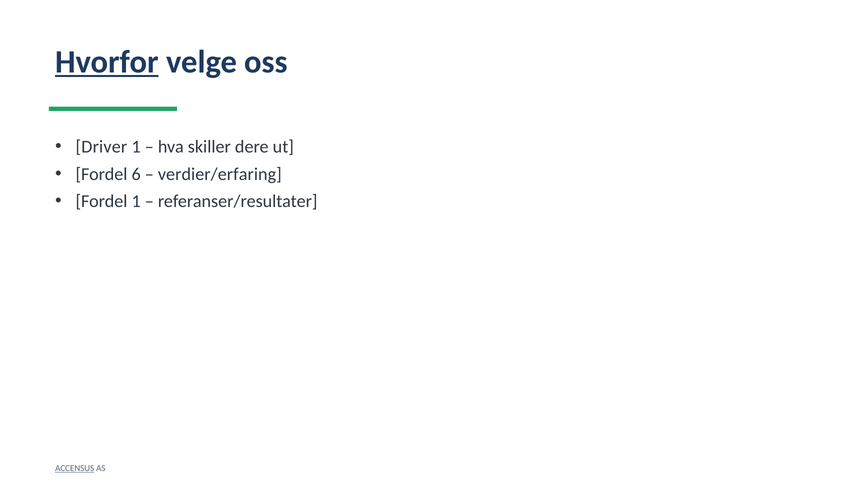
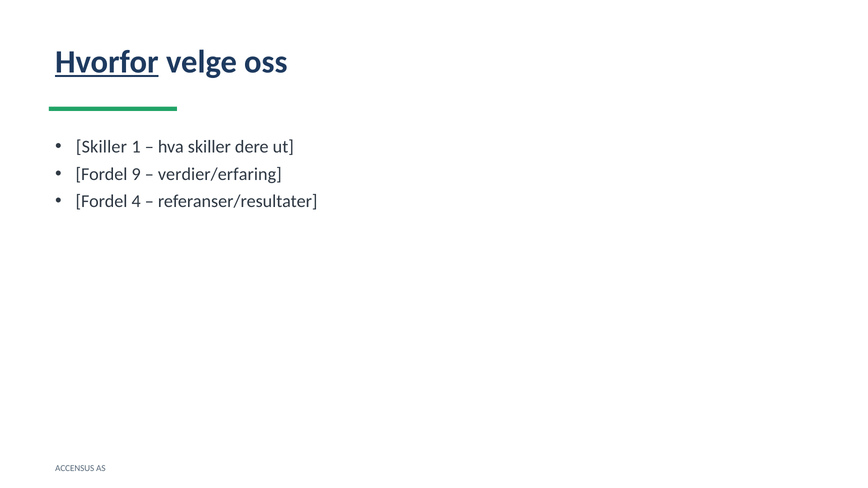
Driver: Driver -> Skiller (101, 147)
6: 6 -> 9 (136, 174)
Fordel 1: 1 -> 4 (136, 201)
ACCENSUS underline: present -> none (75, 468)
